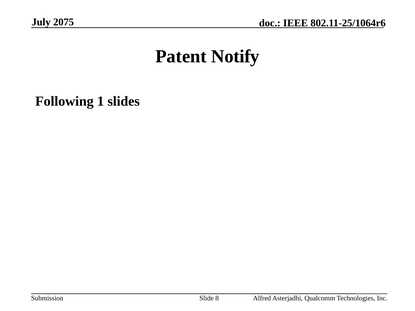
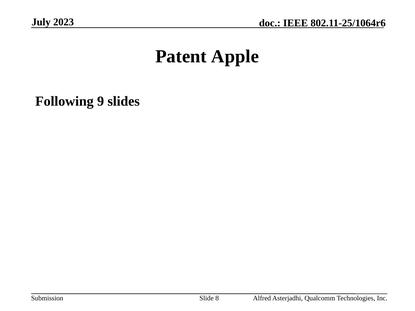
2075: 2075 -> 2023 (64, 22)
Notify: Notify -> Apple (235, 57)
1: 1 -> 9 (101, 101)
